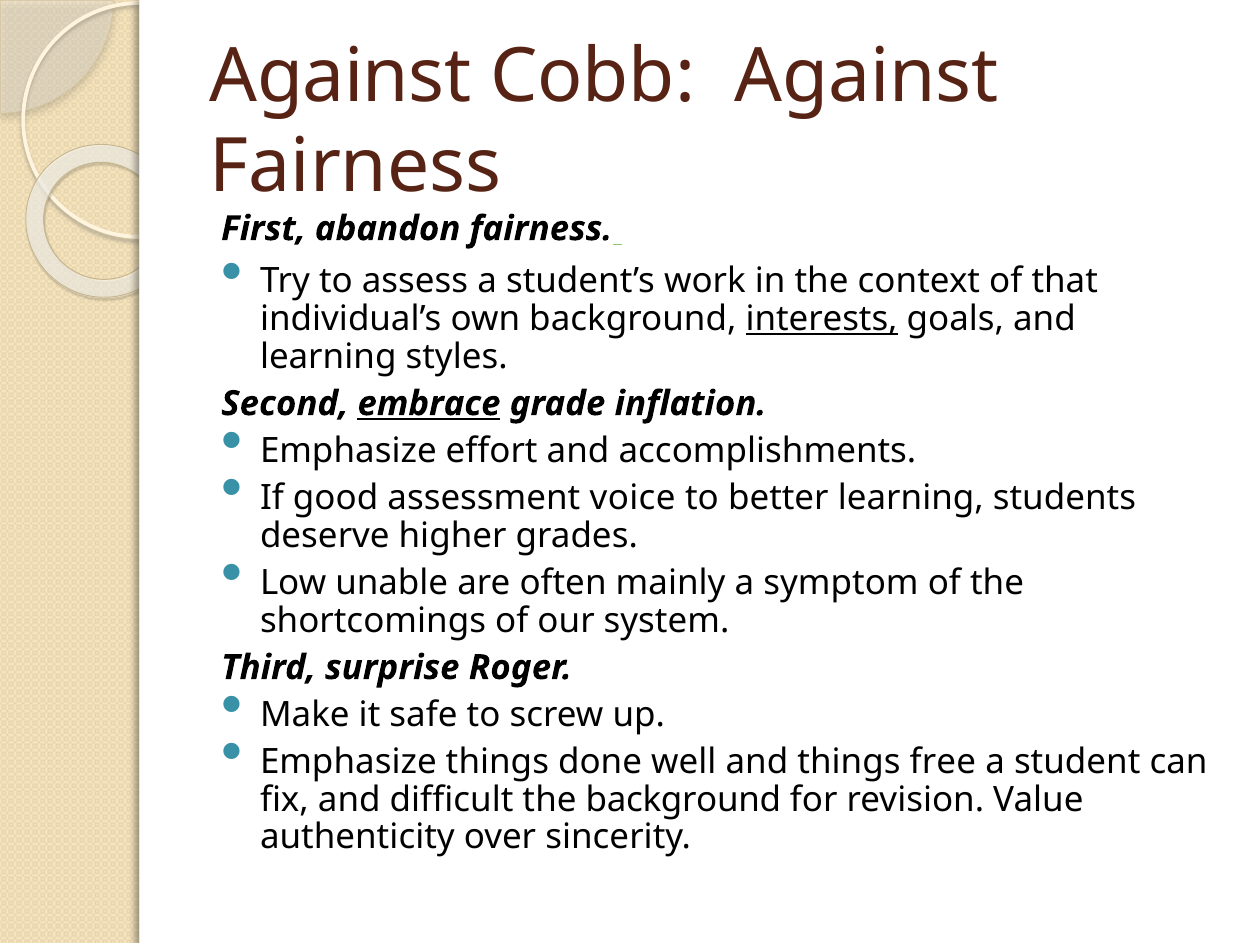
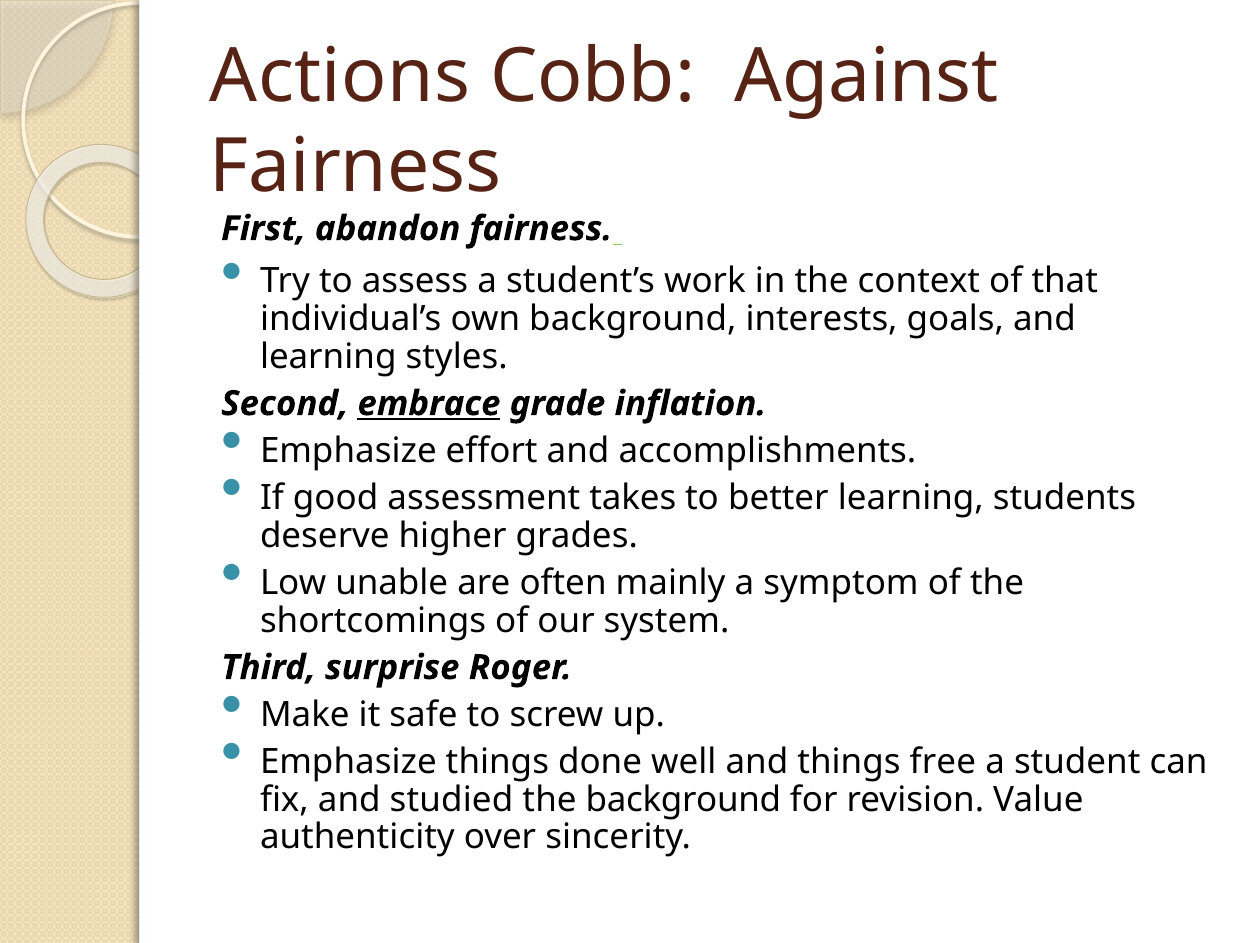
Against: Against -> Actions (340, 77)
interests underline: present -> none (822, 319)
voice: voice -> takes (633, 498)
difficult: difficult -> studied (451, 799)
